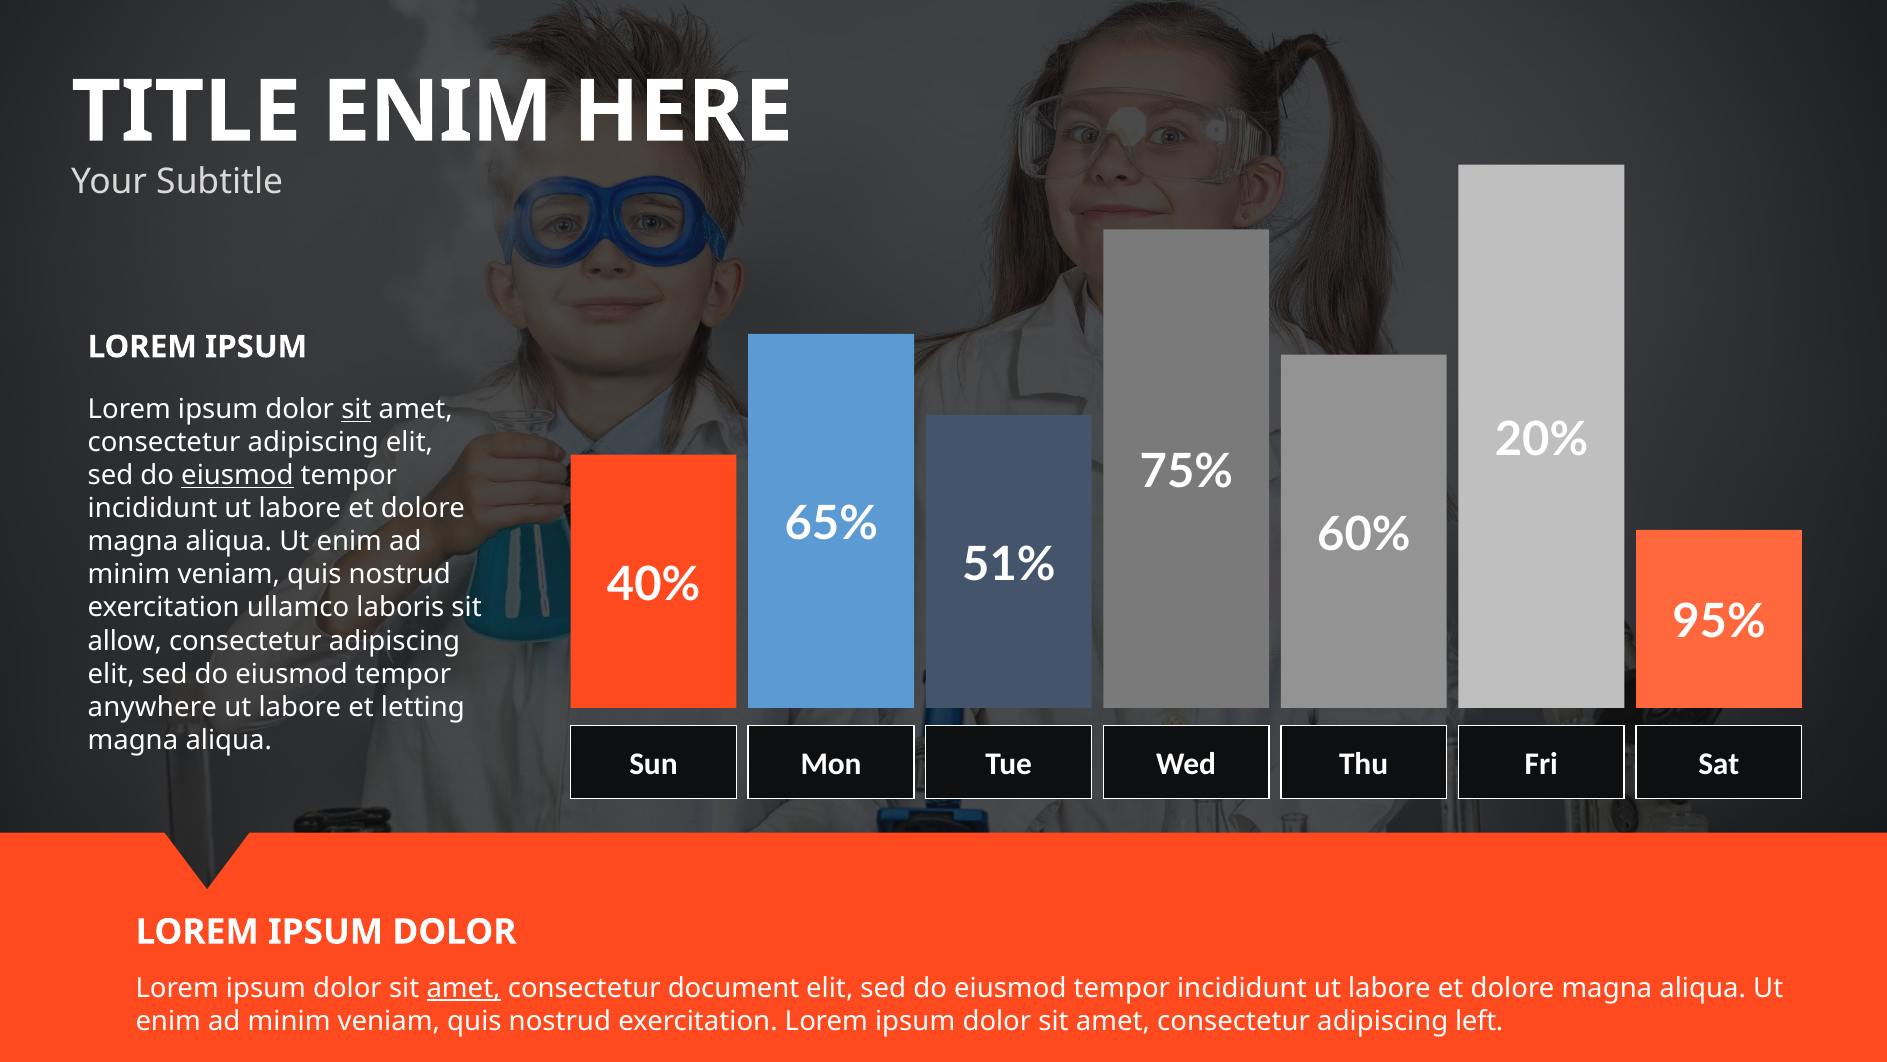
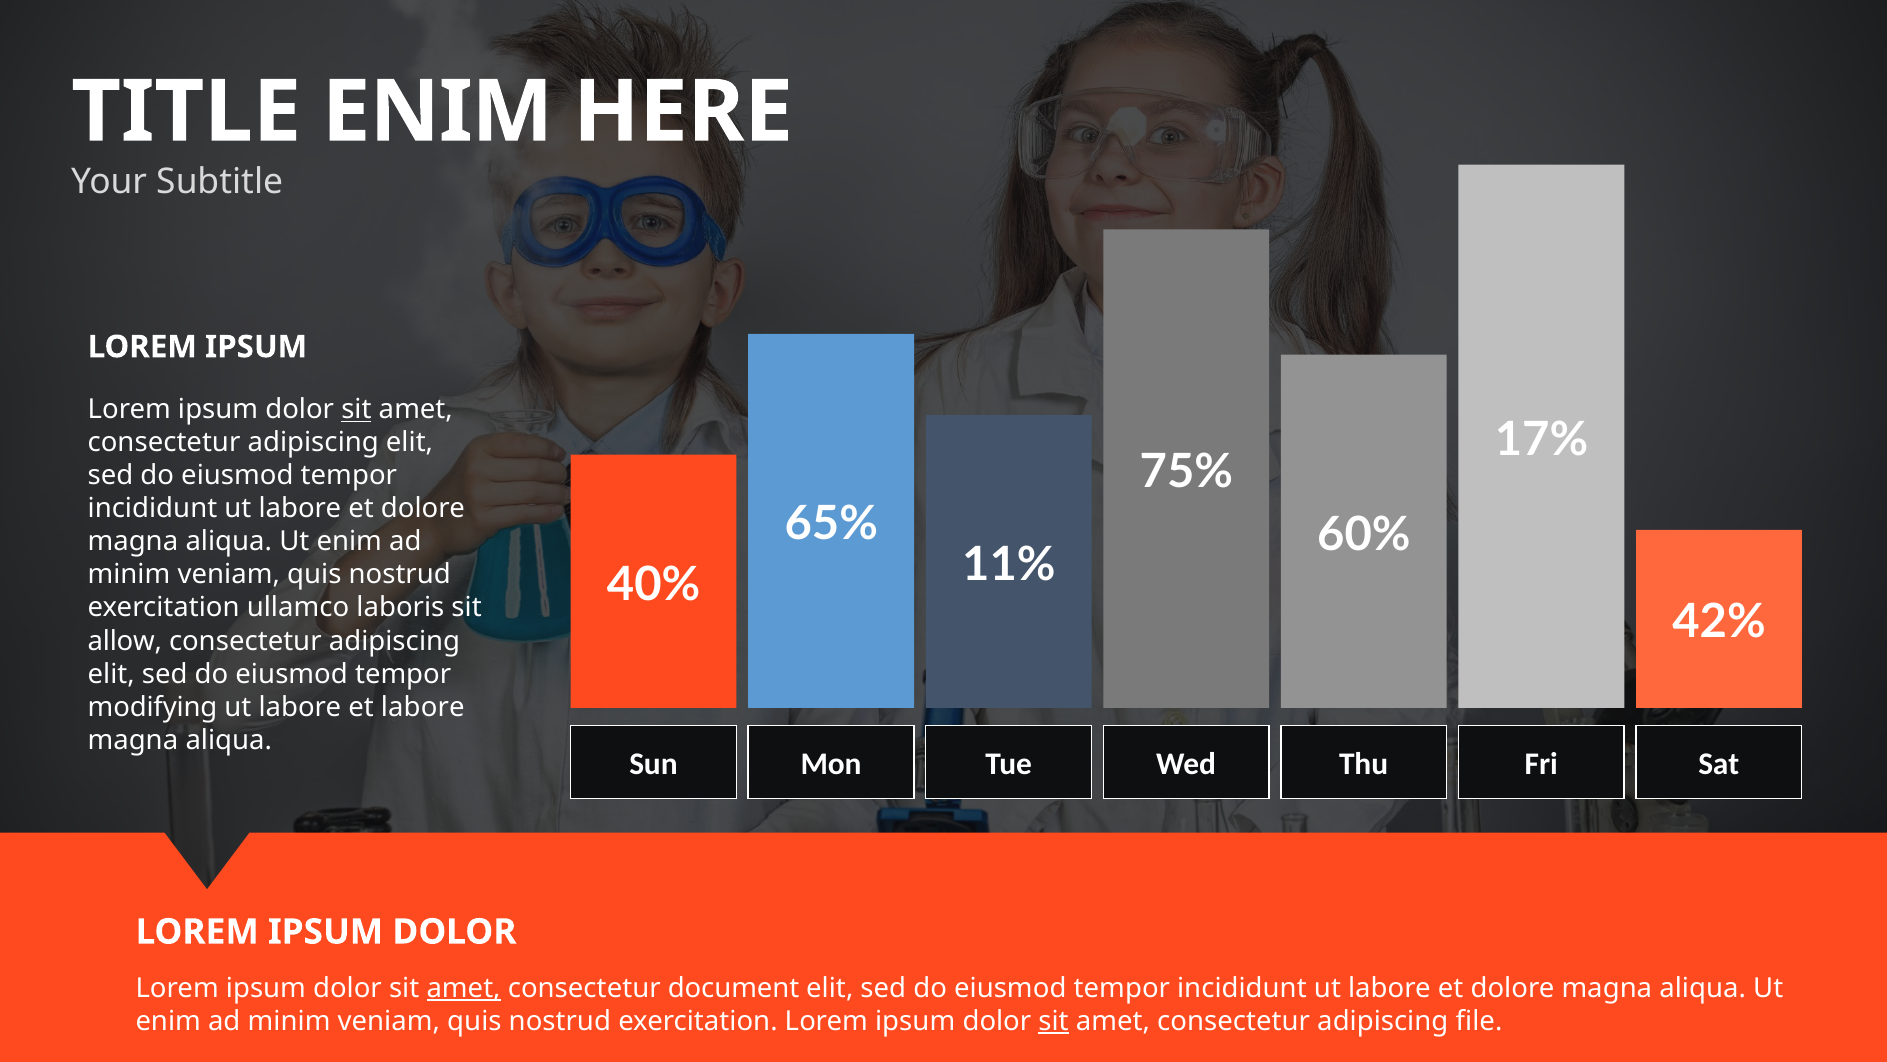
20%: 20% -> 17% (1541, 439)
eiusmod underline: present -> none (237, 475)
51%: 51% -> 11% (1009, 565)
95%: 95% -> 42% (1719, 622)
anywhere: anywhere -> modifying (153, 707)
et letting: letting -> labore (423, 707)
sit underline: none -> present (1054, 1020)
left: left -> file (1479, 1020)
